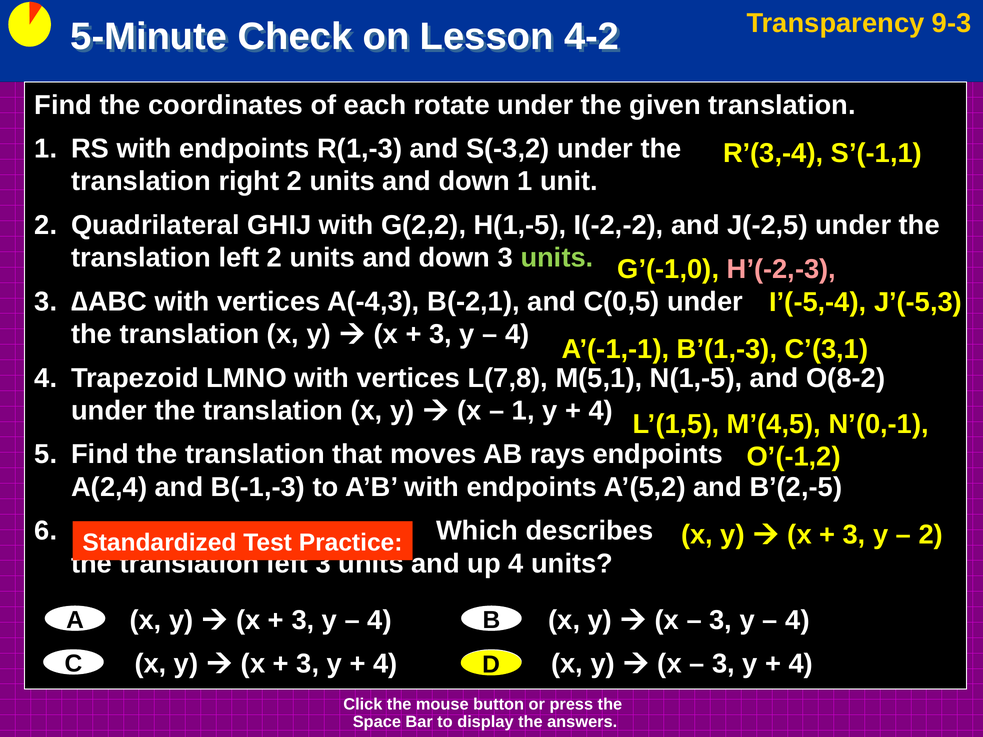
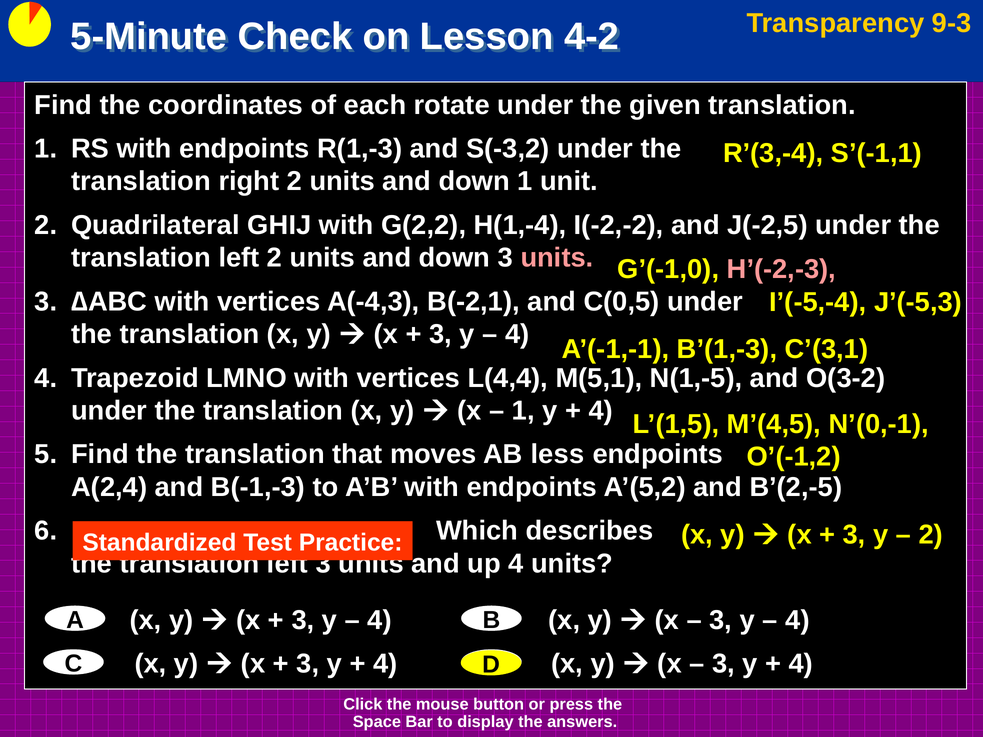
H(1,-5: H(1,-5 -> H(1,-4 (520, 225)
units colour: light green -> pink (557, 258)
L(7,8: L(7,8 -> L(4,4 (508, 378)
O(8-2: O(8-2 -> O(3-2 (846, 378)
rays: rays -> less (558, 455)
